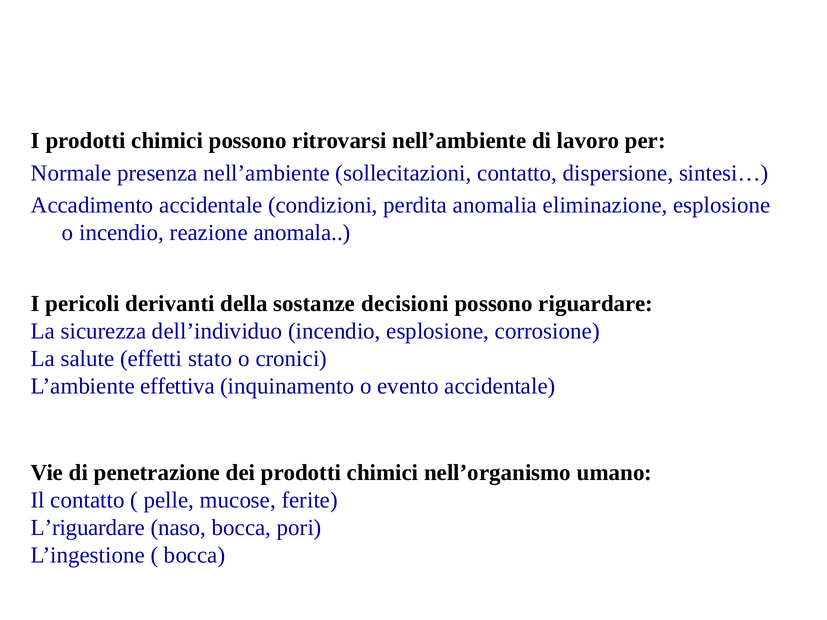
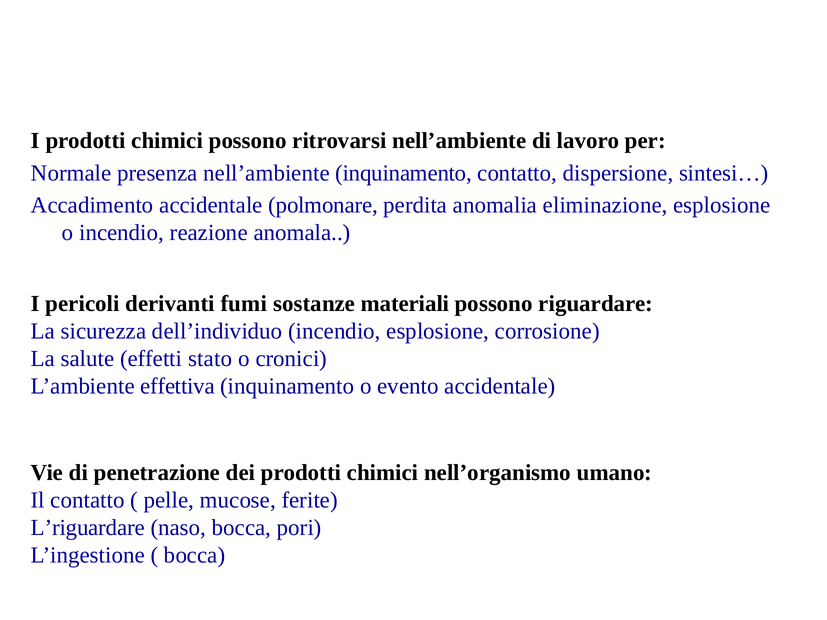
nell’ambiente sollecitazioni: sollecitazioni -> inquinamento (404, 173)
condizioni: condizioni -> polmonare (323, 205)
della: della -> fumi (244, 304)
decisioni: decisioni -> materiali (405, 304)
